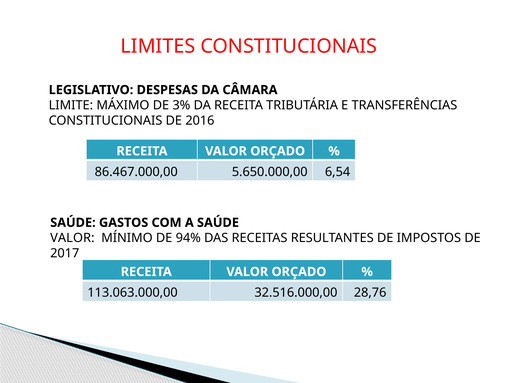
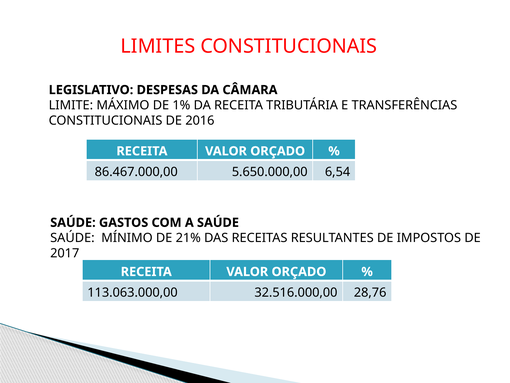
3%: 3% -> 1% (181, 105)
VALOR: VALOR -> SAÚDE (72, 238)
94%: 94% -> 21% (188, 238)
